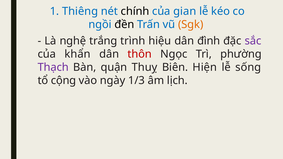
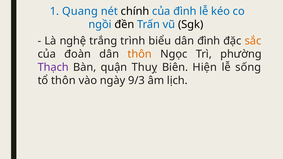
Thiêng: Thiêng -> Quang (80, 11)
của gian: gian -> đình (185, 11)
Sgk colour: orange -> black (191, 25)
hiệu: hiệu -> biểu (160, 41)
sắc colour: purple -> orange (253, 41)
khẩn: khẩn -> đoàn (78, 54)
thôn colour: red -> orange (140, 54)
tổ cộng: cộng -> thôn (63, 81)
1/3: 1/3 -> 9/3 (136, 81)
